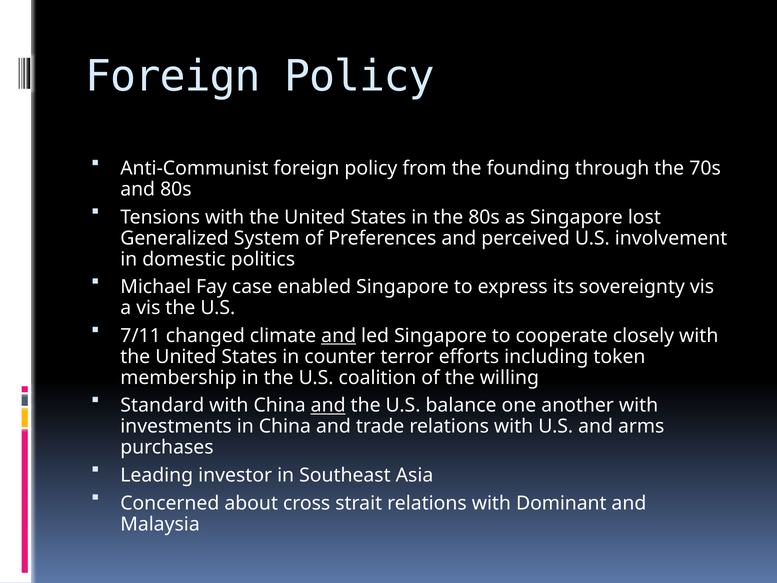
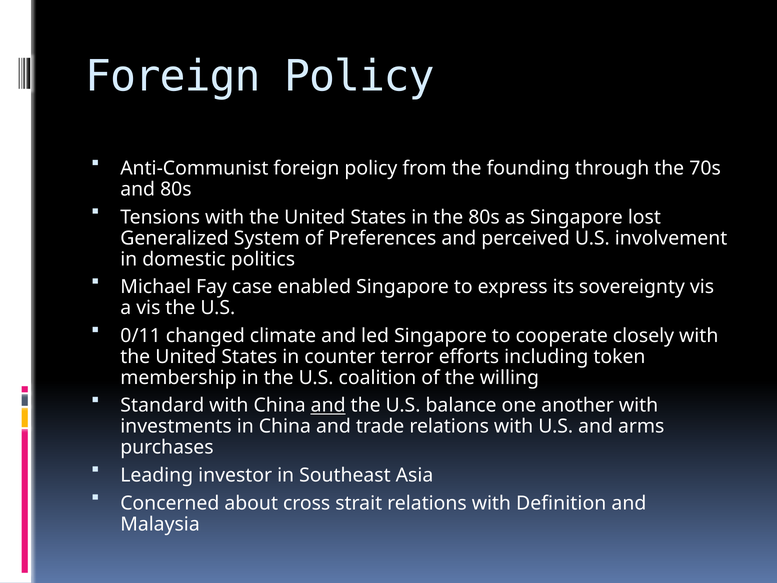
7/11: 7/11 -> 0/11 (141, 336)
and underline: present -> none (339, 336)
Dominant: Dominant -> Definition (561, 503)
